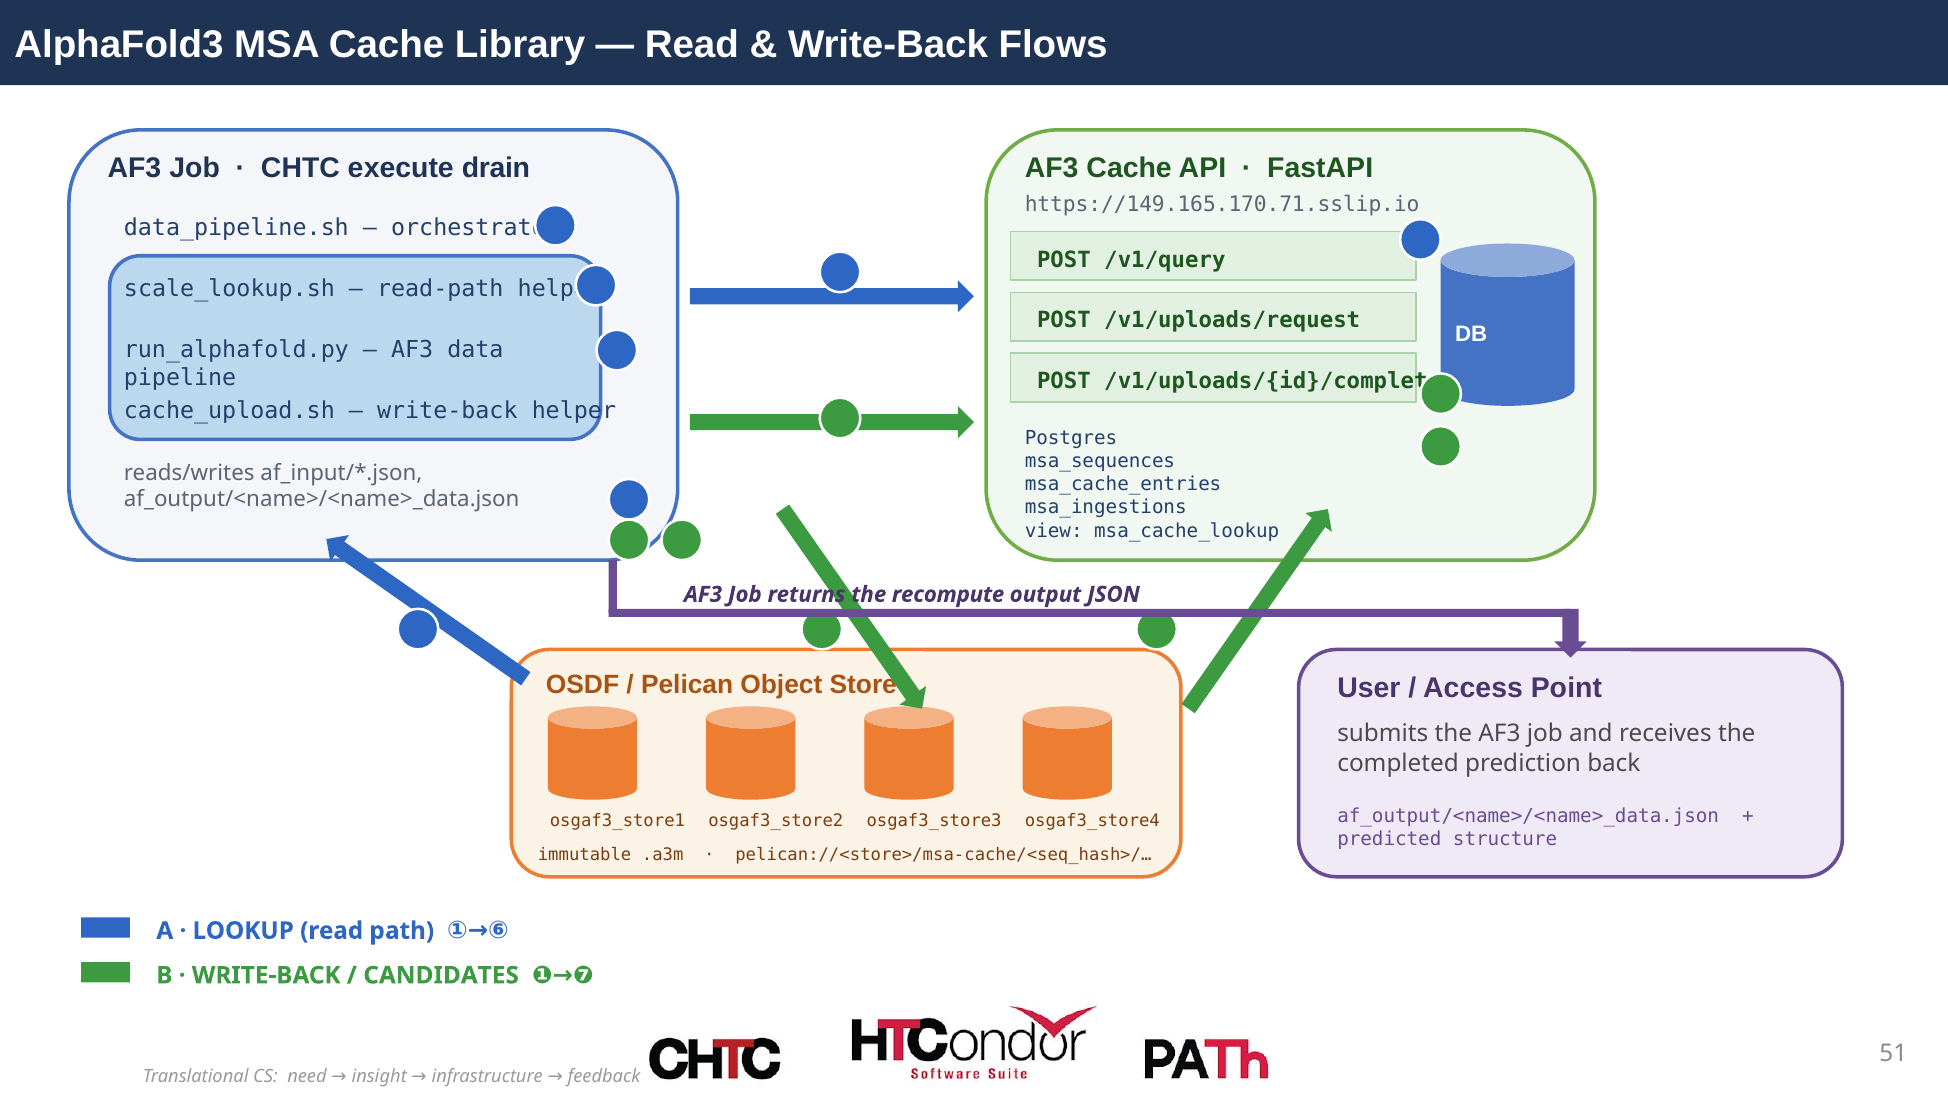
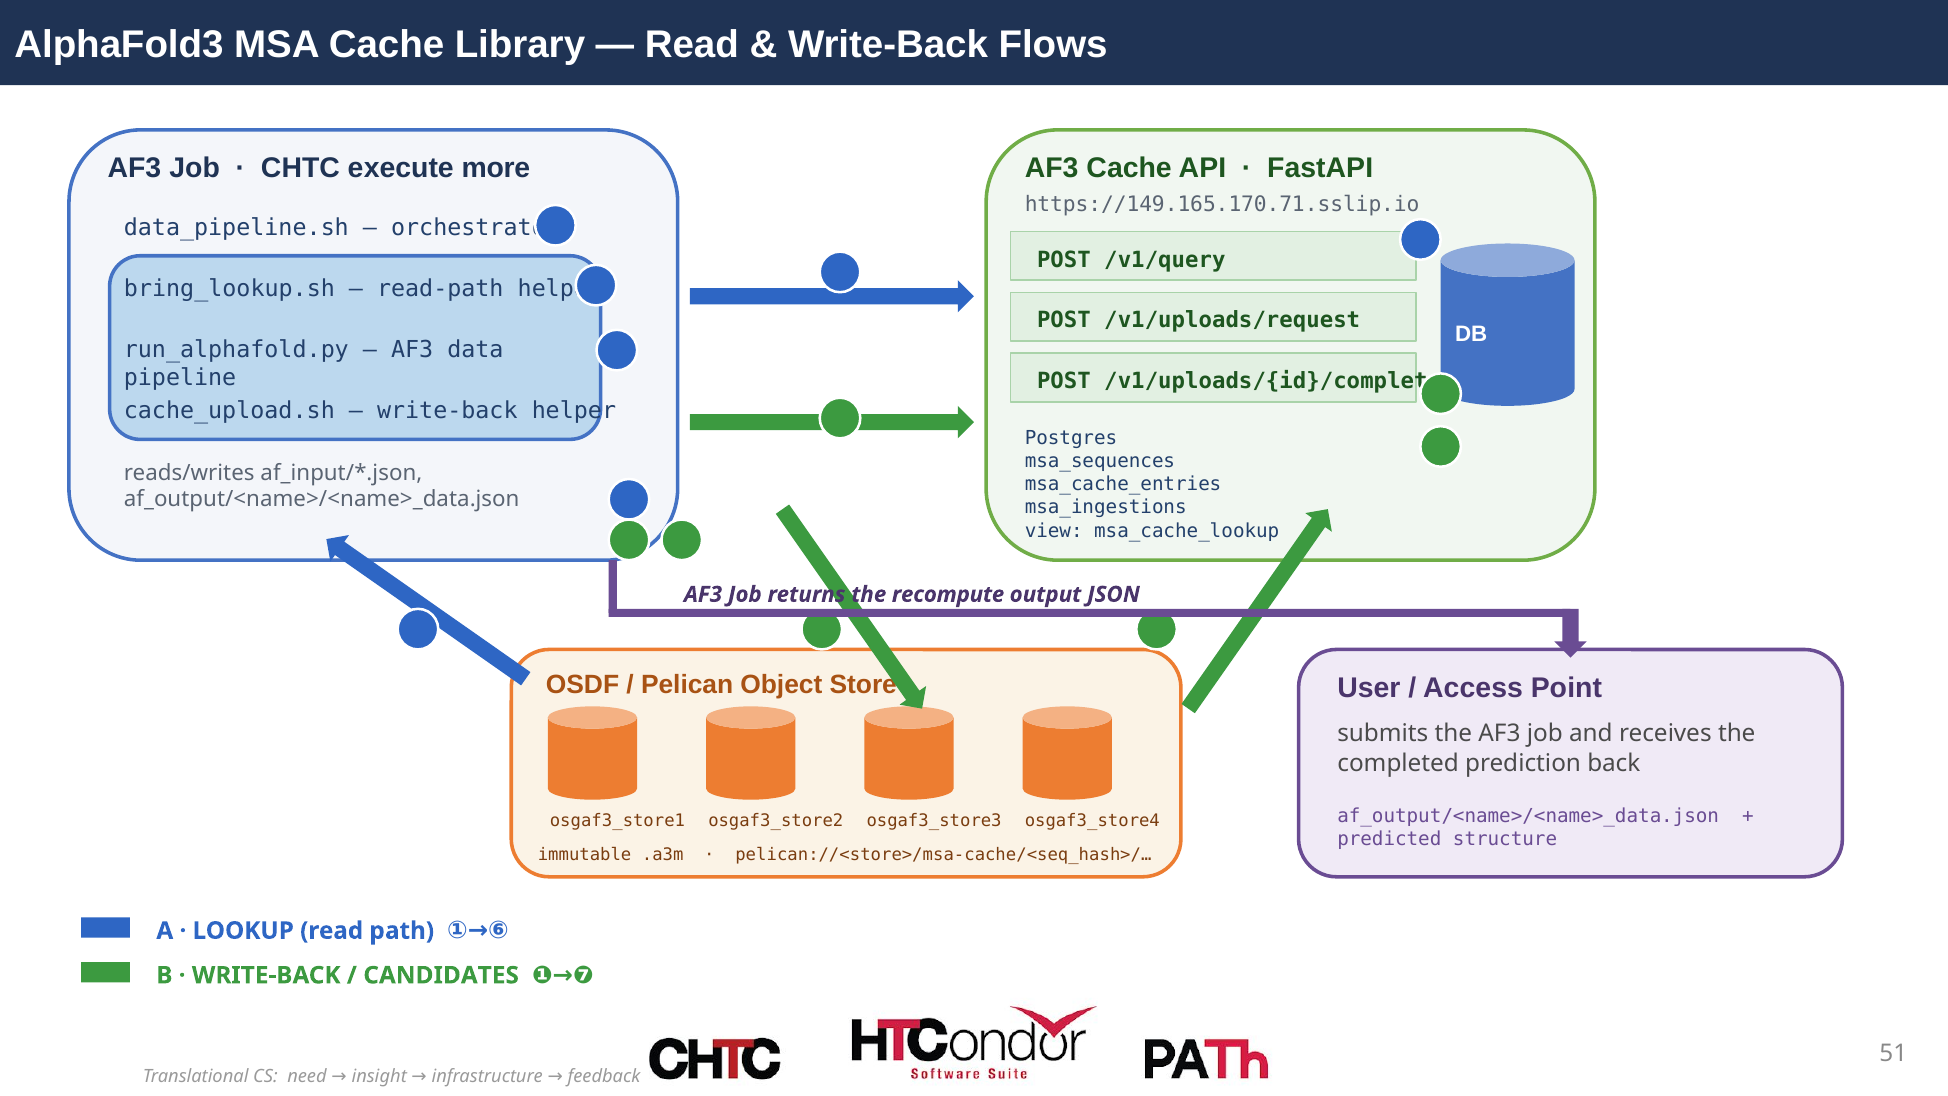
drain: drain -> more (496, 168)
scale_lookup.sh: scale_lookup.sh -> bring_lookup.sh (229, 289)
